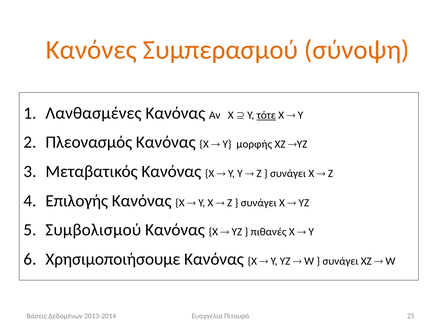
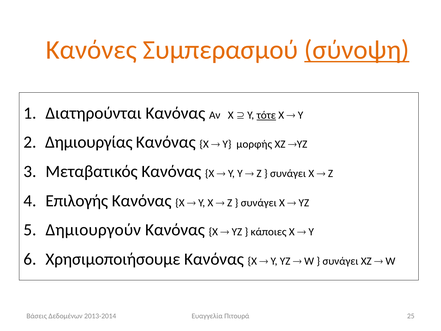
σύνοψη underline: none -> present (357, 50)
Λανθασμένες: Λανθασμένες -> Διατηρούνται (94, 113)
Πλεονασμός: Πλεονασμός -> Δημιουργίας (89, 142)
Συμβολισμού: Συμβολισμού -> Δημιουργούν (93, 230)
πιθανές: πιθανές -> κάποιες (269, 232)
